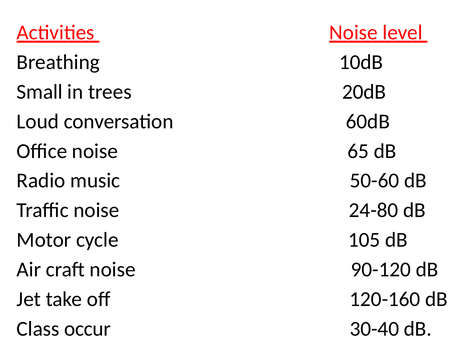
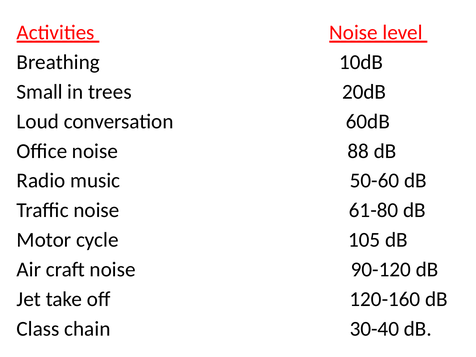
65: 65 -> 88 (358, 151)
24-80: 24-80 -> 61-80 (374, 210)
occur: occur -> chain (87, 329)
